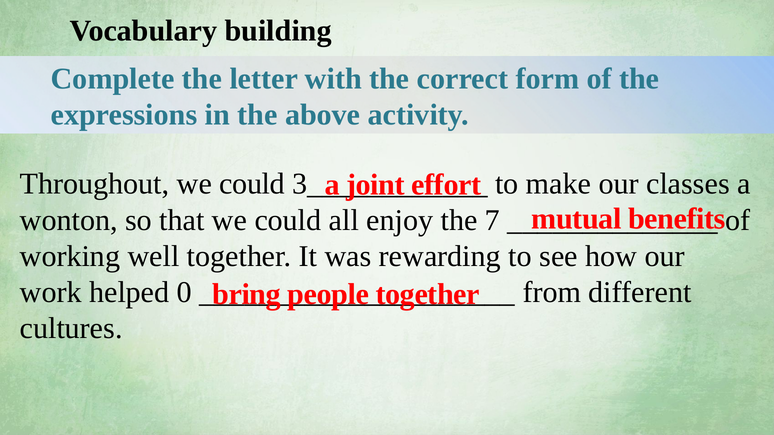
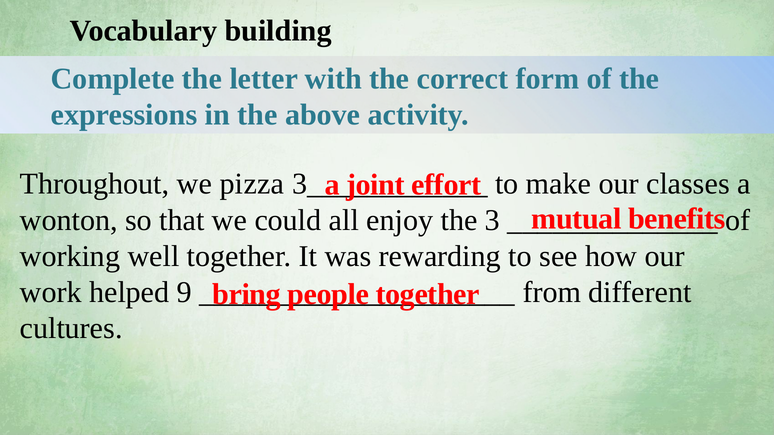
Throughout we could: could -> pizza (252, 184)
7: 7 -> 3 (492, 220)
0: 0 -> 9 (184, 293)
